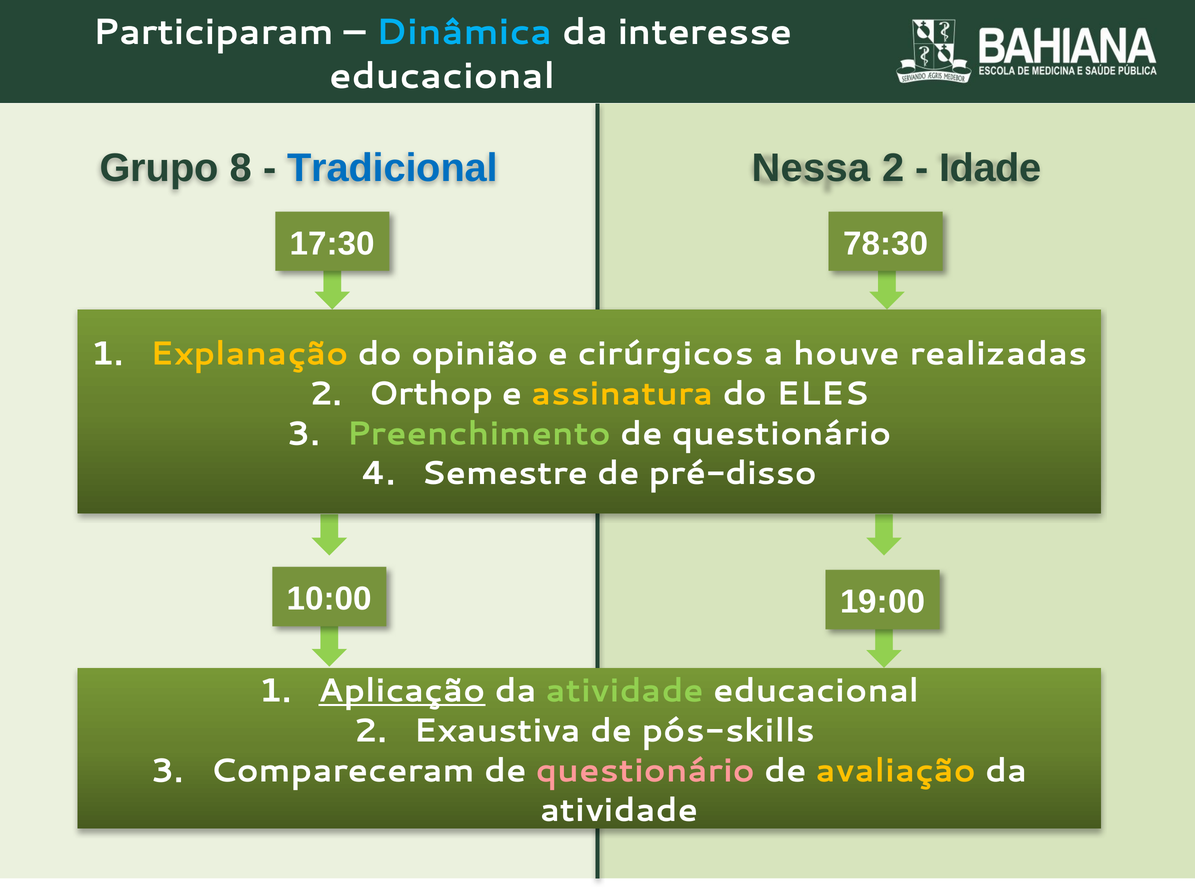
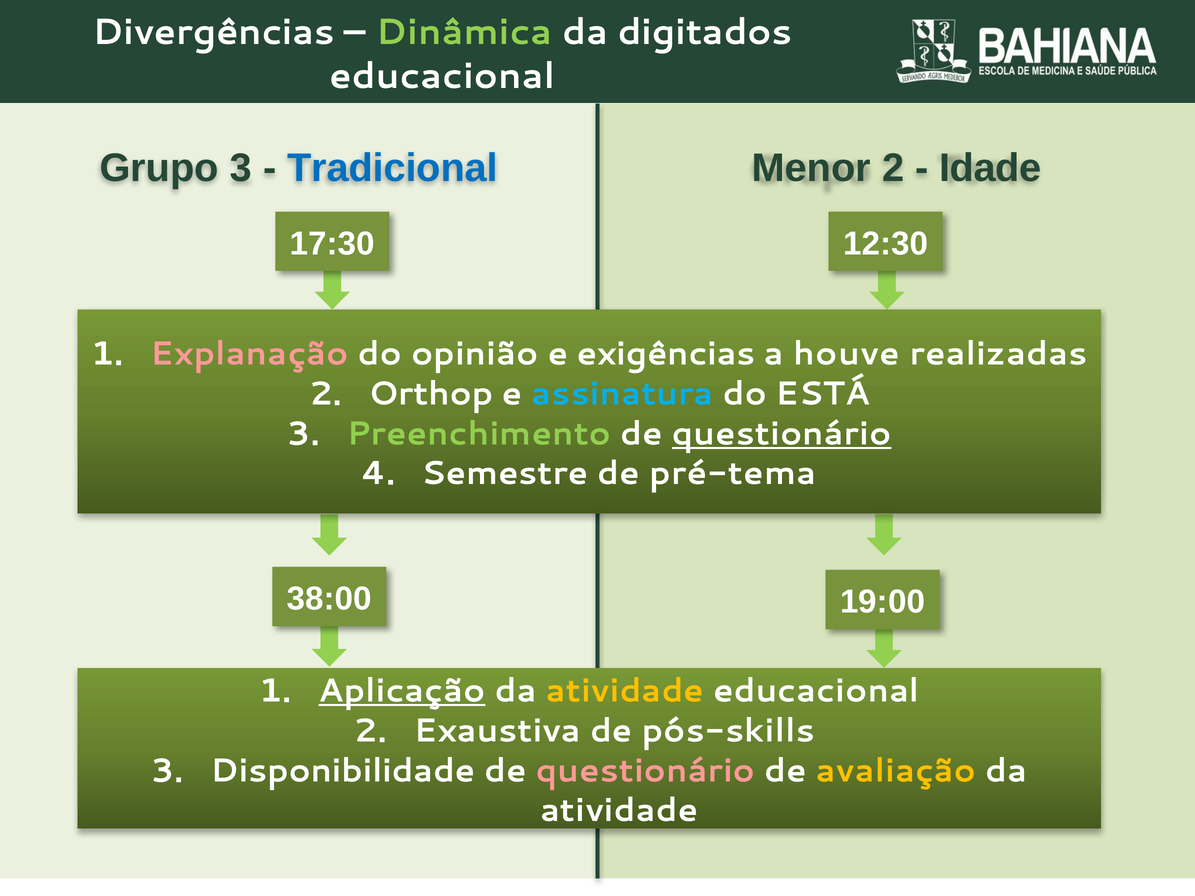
Participaram: Participaram -> Divergências (213, 32)
Dinâmica colour: light blue -> light green (464, 32)
interesse: interesse -> digitados (705, 32)
Grupo 8: 8 -> 3 (241, 168)
Nessa: Nessa -> Menor (811, 168)
78:30: 78:30 -> 12:30 (886, 244)
Explanação colour: yellow -> pink (250, 354)
cirúrgicos: cirúrgicos -> exigências (666, 354)
assinatura colour: yellow -> light blue (622, 394)
ELES: ELES -> ESTÁ (823, 394)
questionário underline: none -> present (782, 434)
pré-disso: pré-disso -> pré-tema (733, 474)
10:00: 10:00 -> 38:00 (329, 599)
atividade colour: light green -> yellow (625, 691)
Compareceram: Compareceram -> Disponibilidade (343, 771)
